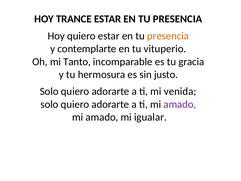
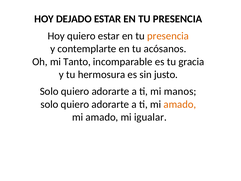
TRANCE: TRANCE -> DEJADO (74, 19)
vituperio: vituperio -> acósanos (165, 49)
venida: venida -> manos (180, 91)
amado colour: purple -> orange (180, 104)
